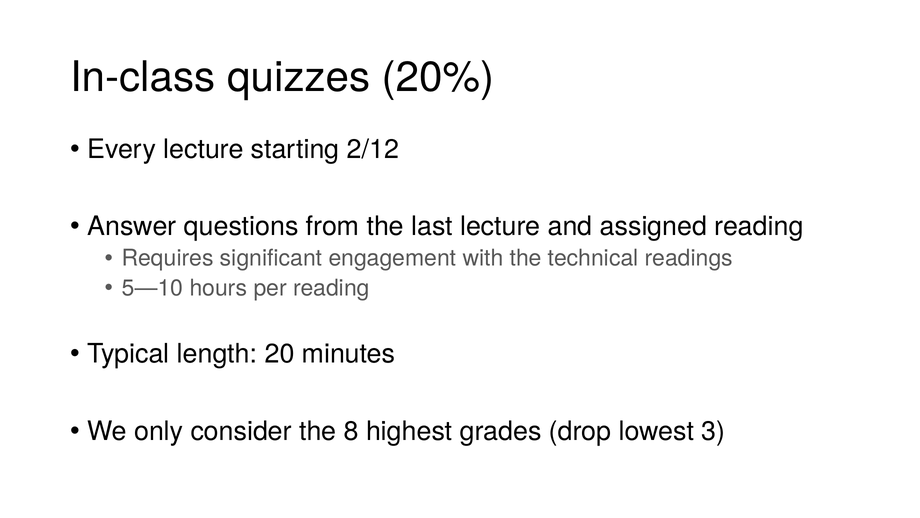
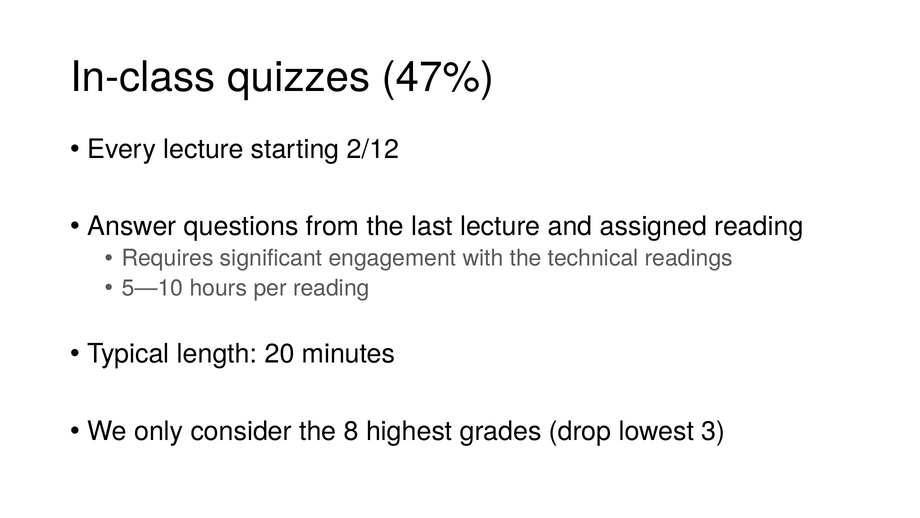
20%: 20% -> 47% (438, 77)
